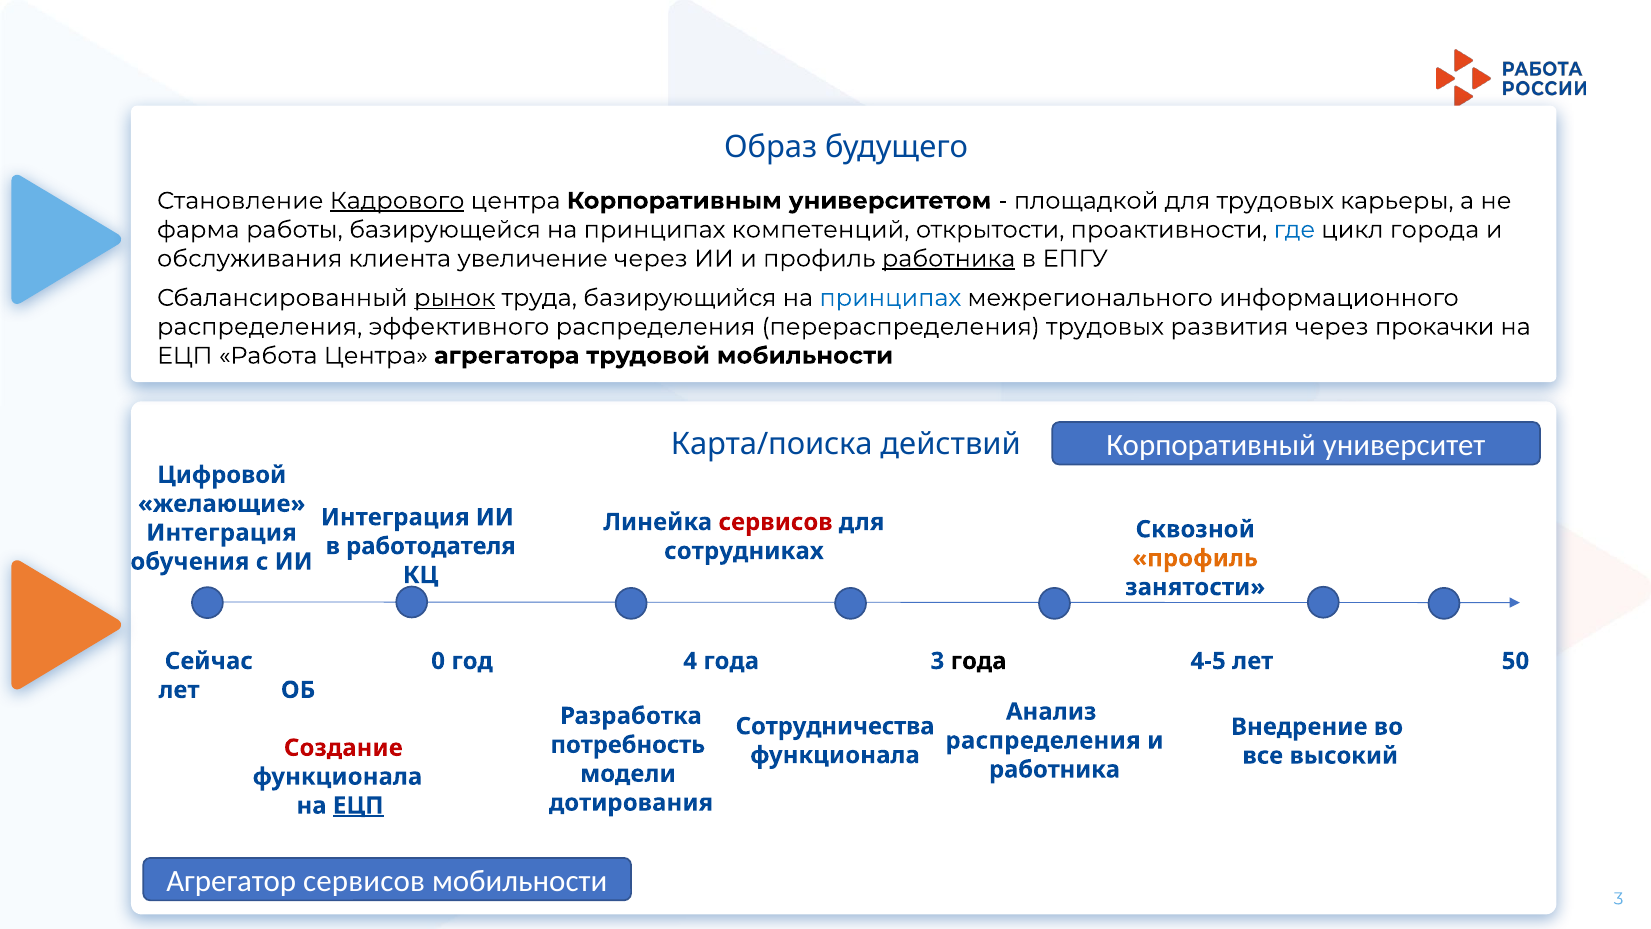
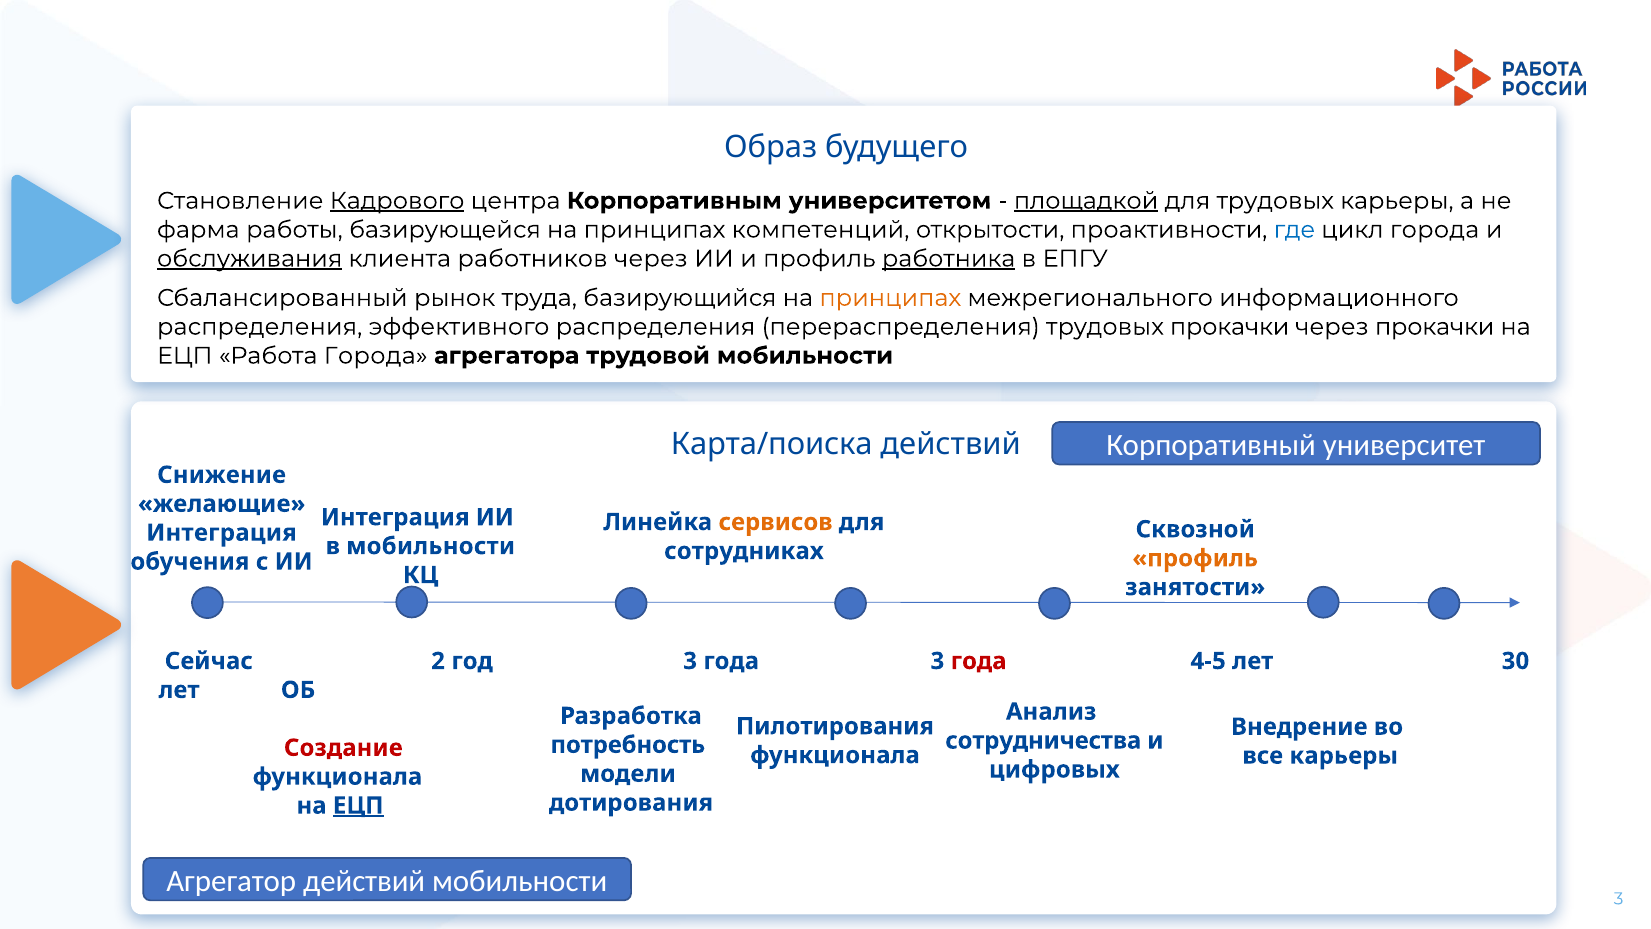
площадкой underline: none -> present (1086, 201)
обслуживания underline: none -> present (250, 259)
увеличение: увеличение -> работников (533, 259)
рынок underline: present -> none (455, 298)
принципах colour: blue -> orange (890, 298)
трудовых развития: развития -> прокачки (1230, 327)
Работа Центра: Центра -> Города (376, 356)
Цифровой: Цифровой -> Снижение (222, 475)
сервисов colour: red -> orange (776, 522)
в работодателя: работодателя -> мобильности (431, 546)
0: 0 -> 2 (438, 661)
год 4: 4 -> 3 (690, 661)
года colour: black -> red (979, 661)
50: 50 -> 30 (1515, 661)
Сотрудничества: Сотрудничества -> Пилотирования (835, 726)
распределения: распределения -> сотрудничества (1043, 740)
все высокий: высокий -> карьеры (1344, 755)
работника: работника -> цифровых (1054, 769)
Агрегатор сервисов: сервисов -> действий (364, 881)
